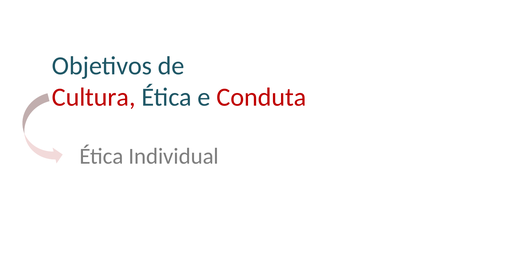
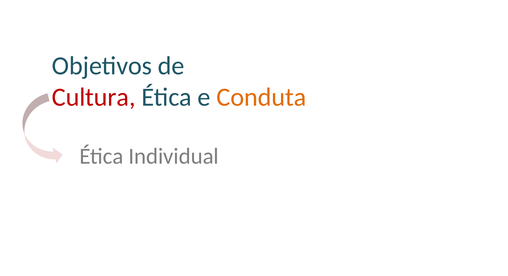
Conduta colour: red -> orange (261, 97)
